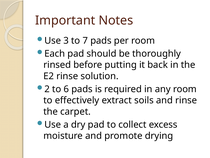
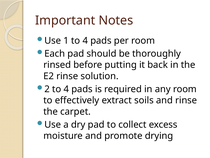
3: 3 -> 1 (66, 41)
7: 7 -> 4 (85, 41)
2 to 6: 6 -> 4 (66, 89)
